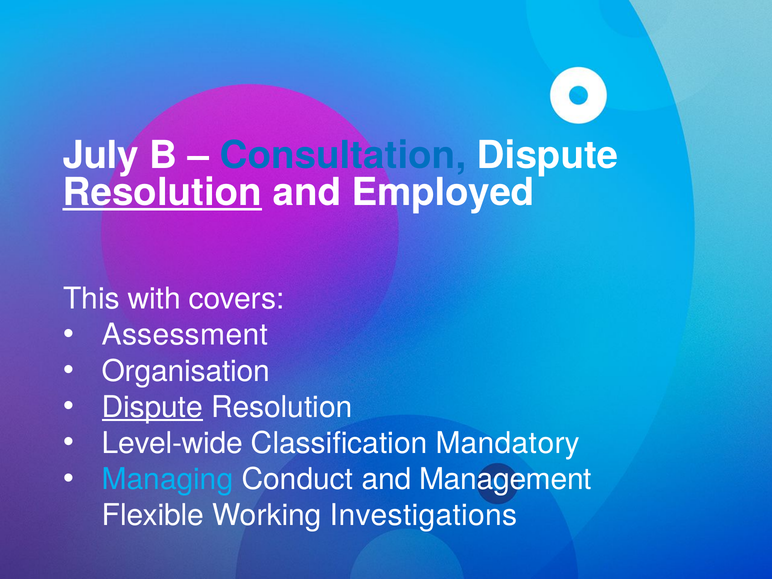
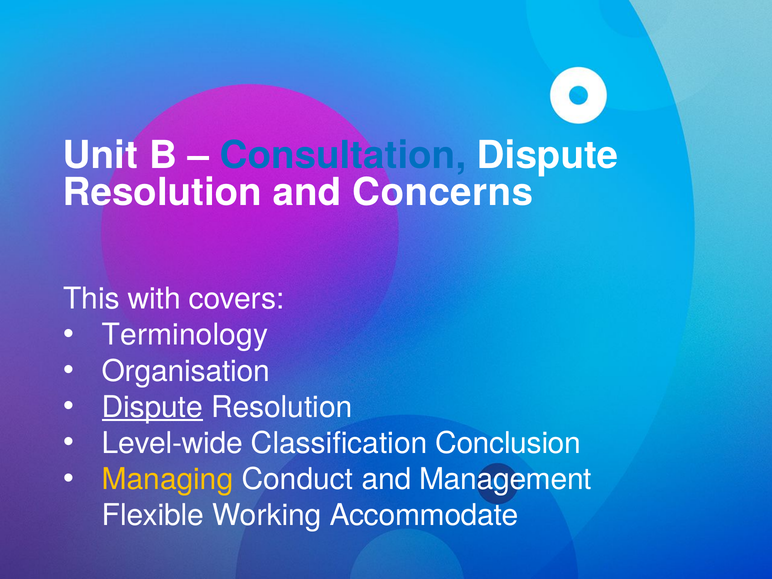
July: July -> Unit (100, 156)
Resolution underline: present -> none (162, 193)
Employed: Employed -> Concerns (443, 193)
Assessment: Assessment -> Terminology (185, 335)
Mandatory: Mandatory -> Conclusion (508, 443)
Managing colour: light blue -> yellow (168, 479)
Investigations: Investigations -> Accommodate (424, 515)
